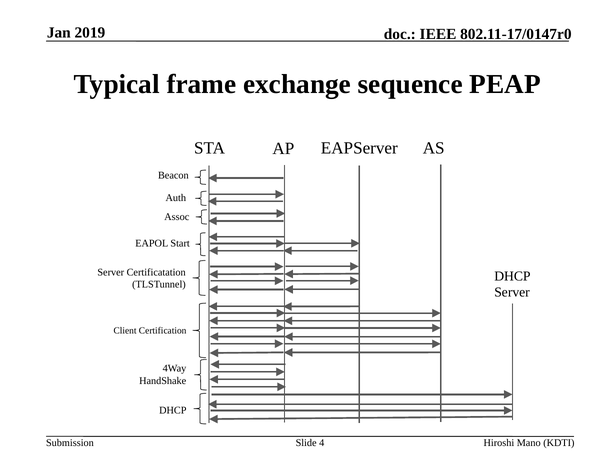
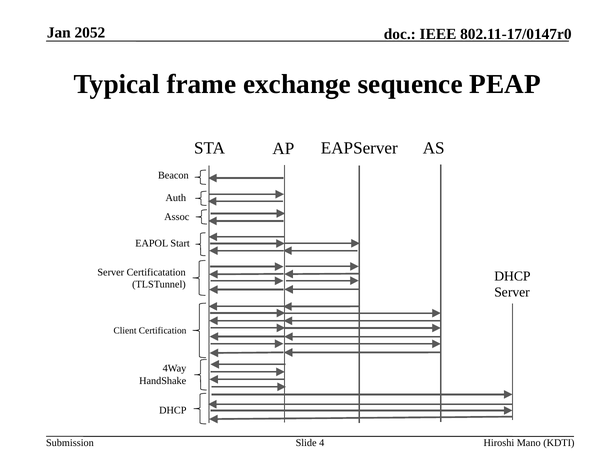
2019: 2019 -> 2052 (90, 33)
